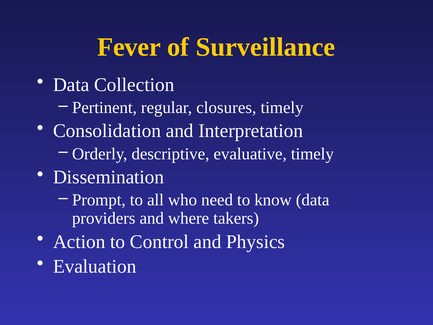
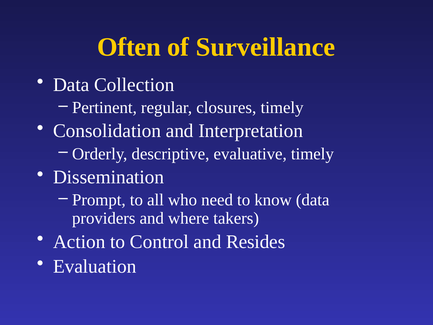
Fever: Fever -> Often (129, 47)
Physics: Physics -> Resides (256, 241)
